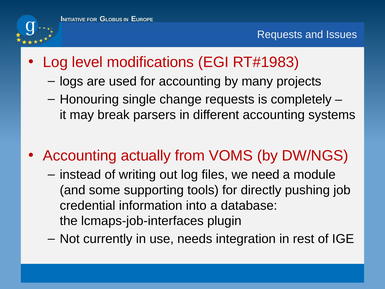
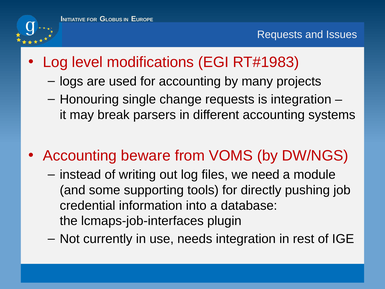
is completely: completely -> integration (301, 99)
actually: actually -> beware (146, 155)
